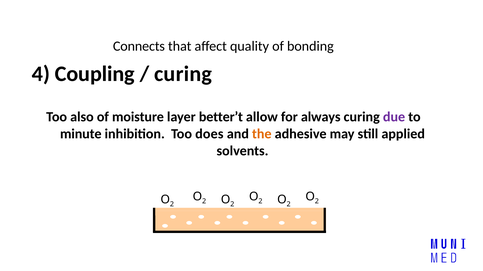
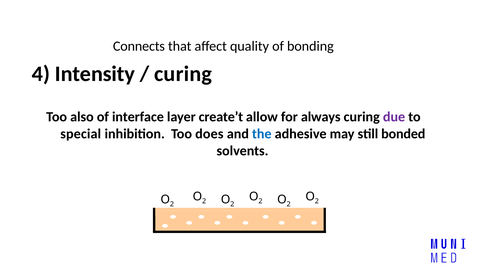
Coupling: Coupling -> Intensity (95, 74)
moisture: moisture -> interface (138, 117)
better’t: better’t -> create’t (221, 117)
minute: minute -> special (81, 134)
the colour: orange -> blue (262, 134)
applied: applied -> bonded (403, 134)
